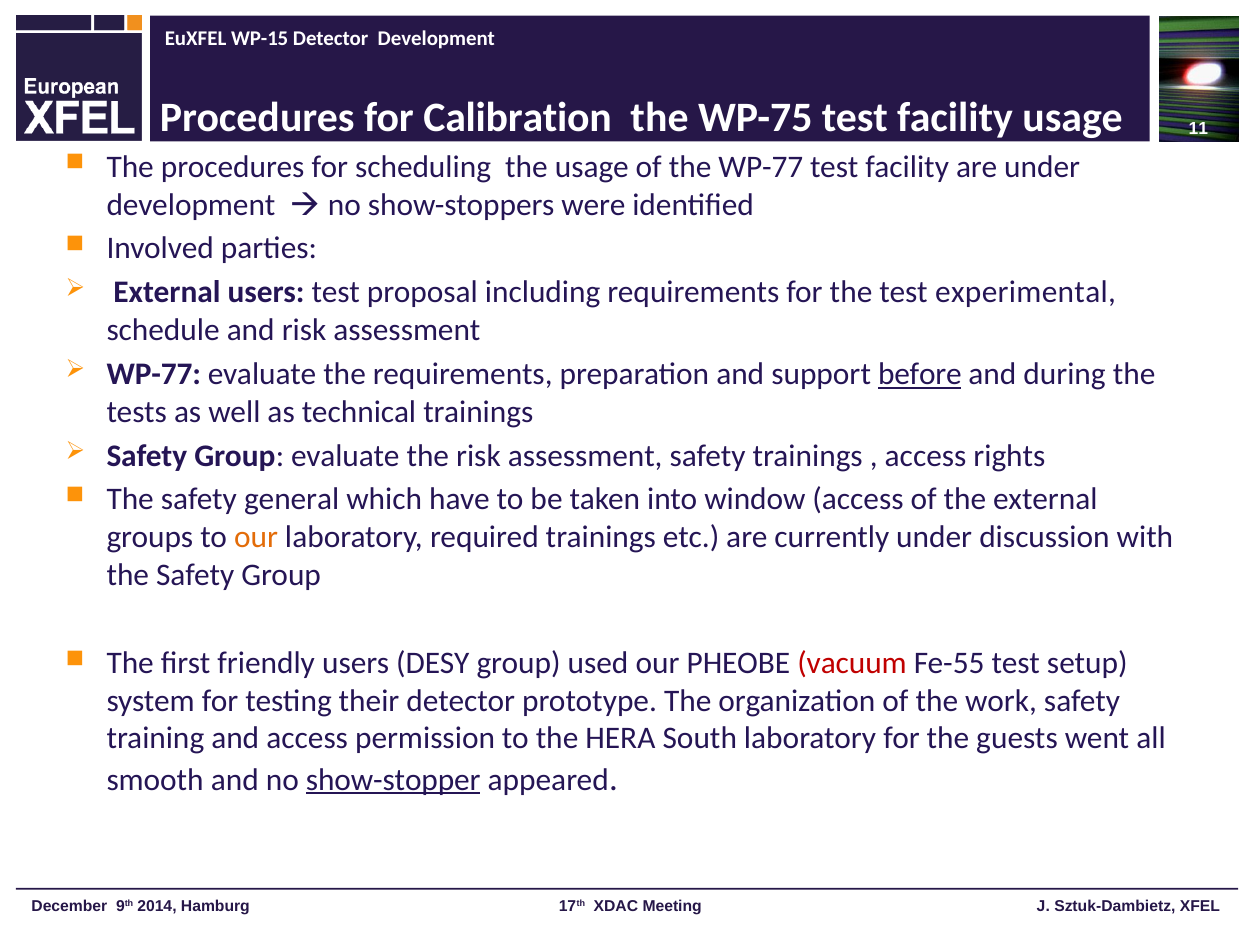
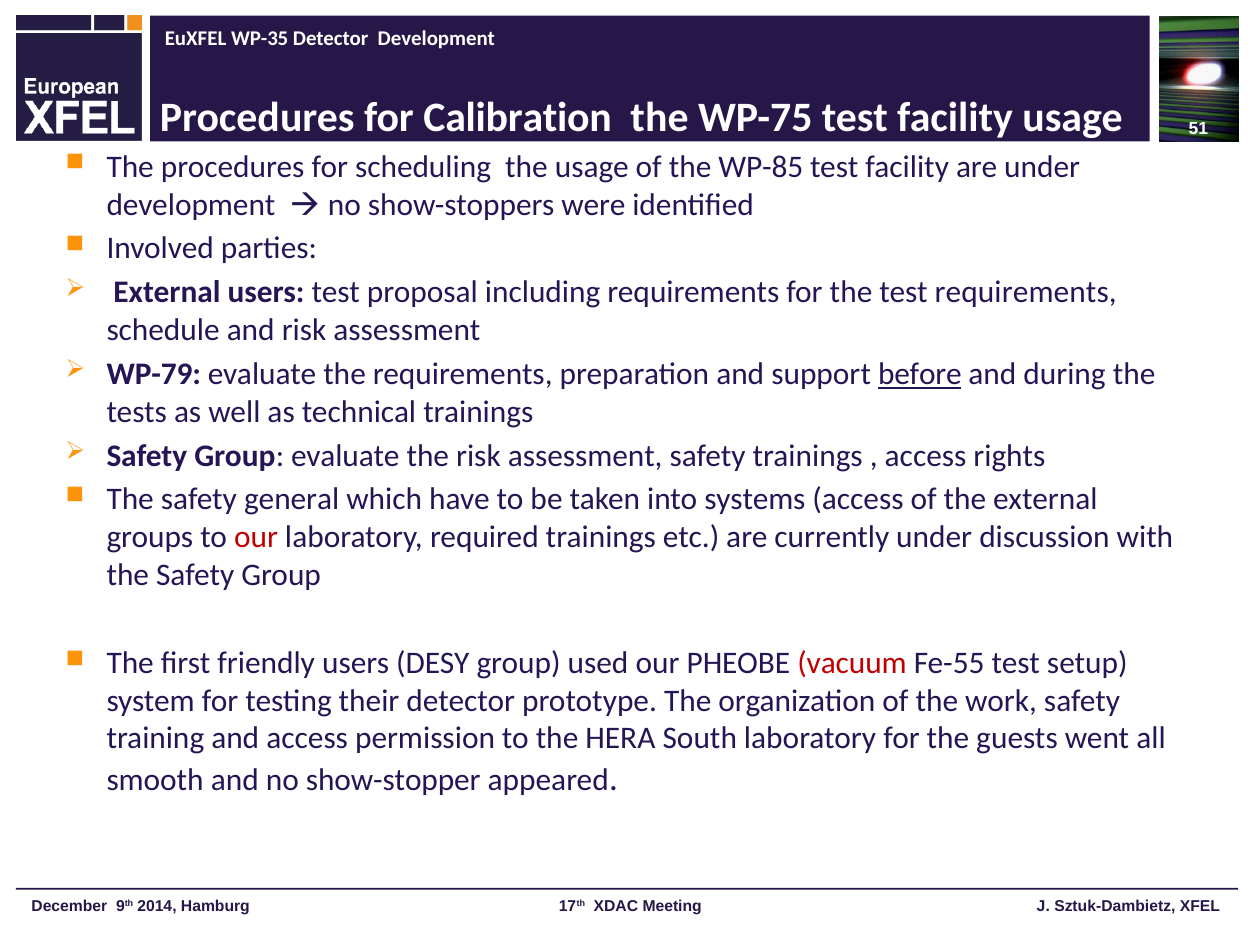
WP-15: WP-15 -> WP-35 (260, 39)
11: 11 -> 51 (1198, 129)
the WP-77: WP-77 -> WP-85 (761, 167)
test experimental: experimental -> requirements (1026, 293)
WP-77: WP-77 -> WP-79 (154, 374)
window: window -> systems (755, 500)
our colour: orange -> red (256, 537)
show-stopper underline: present -> none (393, 780)
